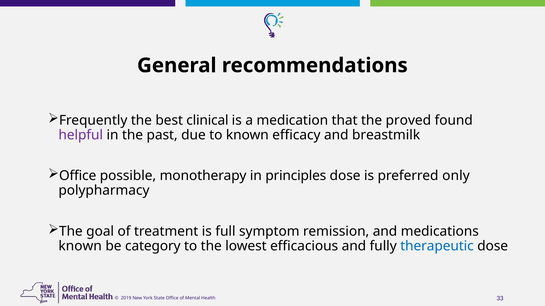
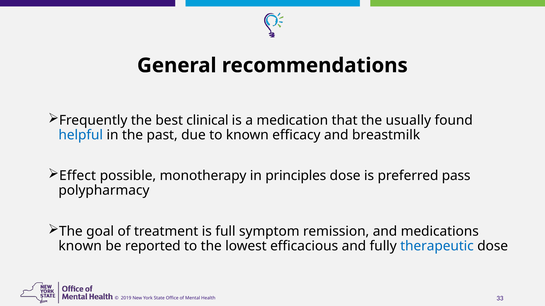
proved: proved -> usually (408, 121)
helpful colour: purple -> blue (81, 135)
Office: Office -> Effect (78, 176)
only: only -> pass (456, 176)
category: category -> reported (153, 246)
